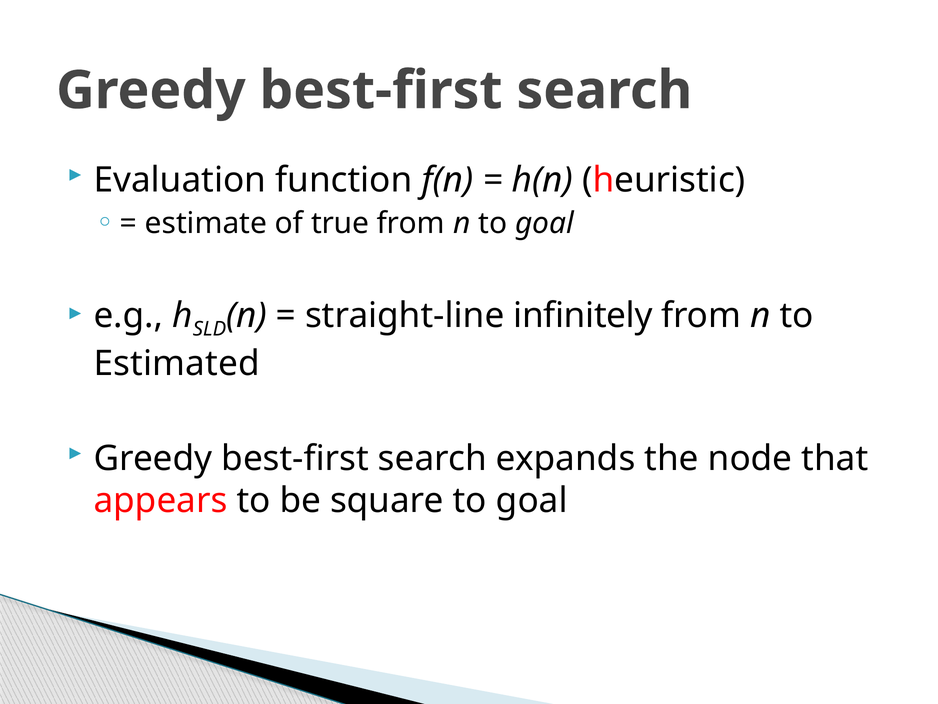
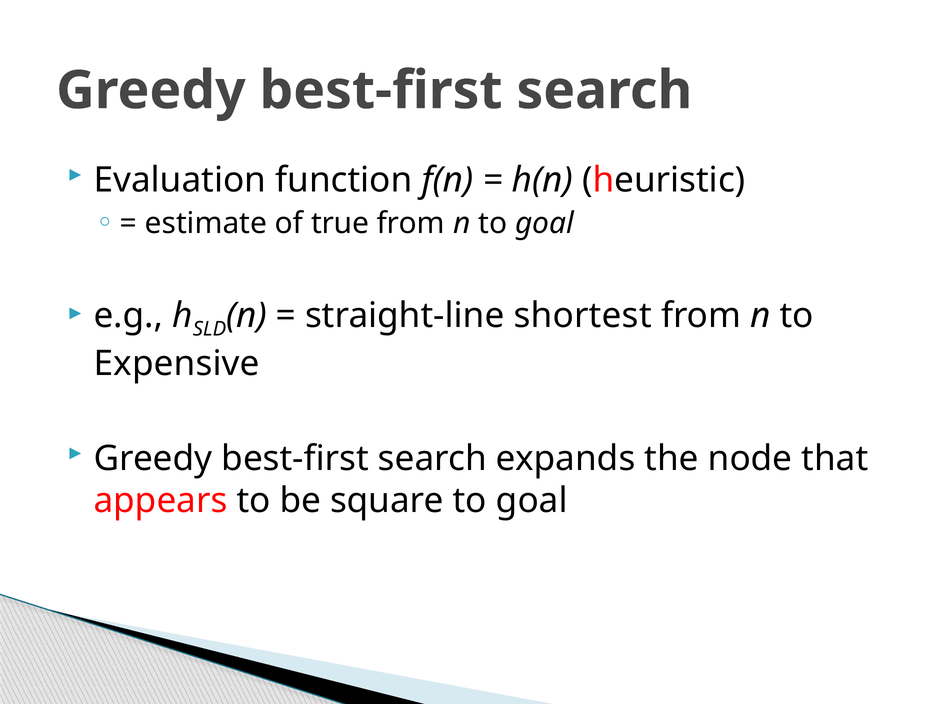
infinitely: infinitely -> shortest (583, 315)
Estimated: Estimated -> Expensive (177, 363)
